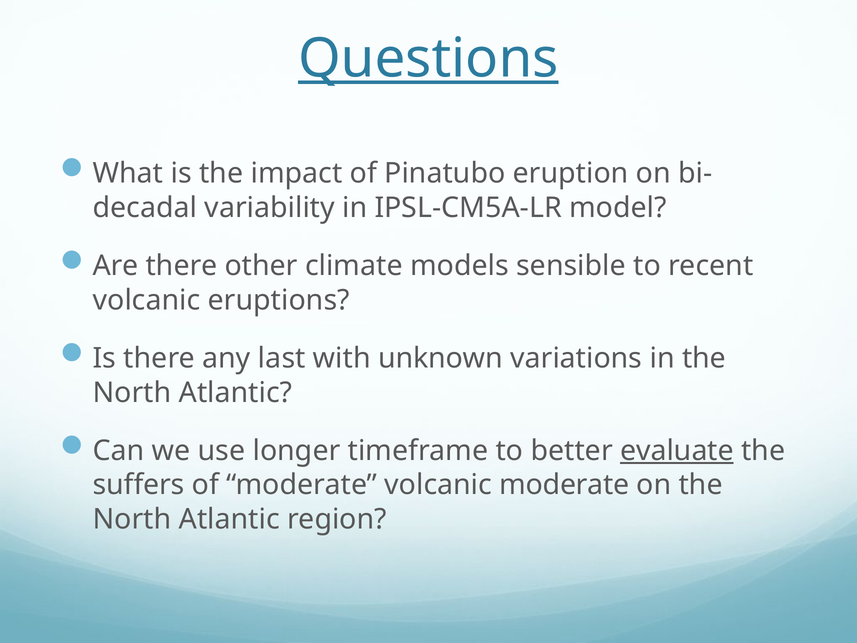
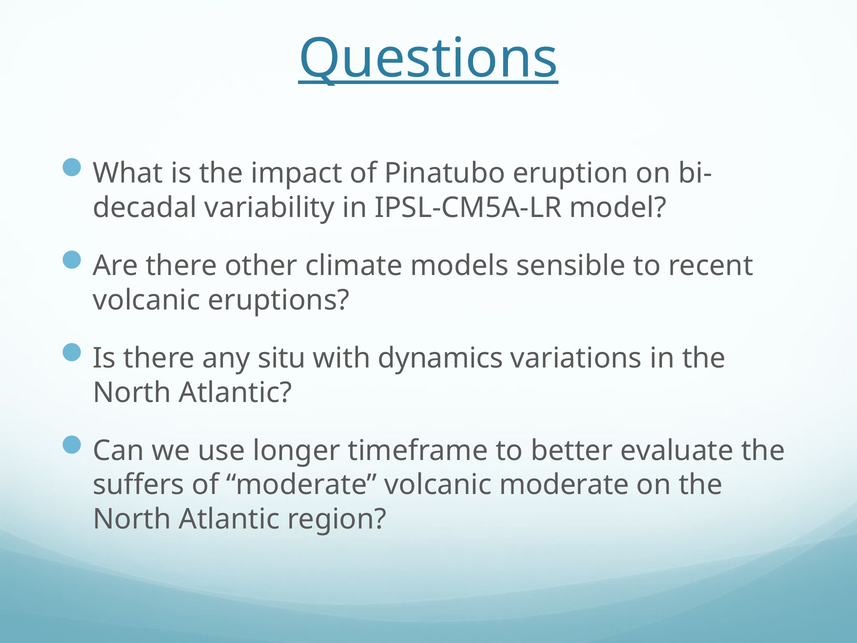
last: last -> situ (282, 358)
unknown: unknown -> dynamics (441, 358)
evaluate underline: present -> none (677, 451)
